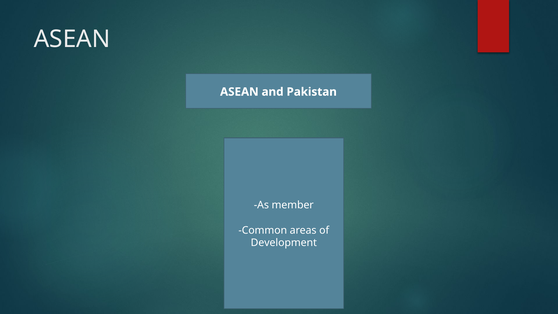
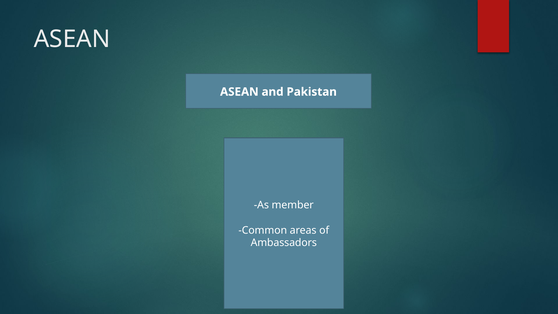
Development: Development -> Ambassadors (284, 243)
